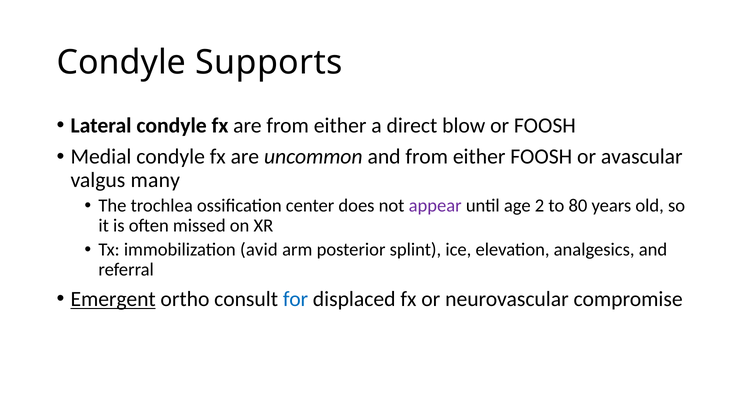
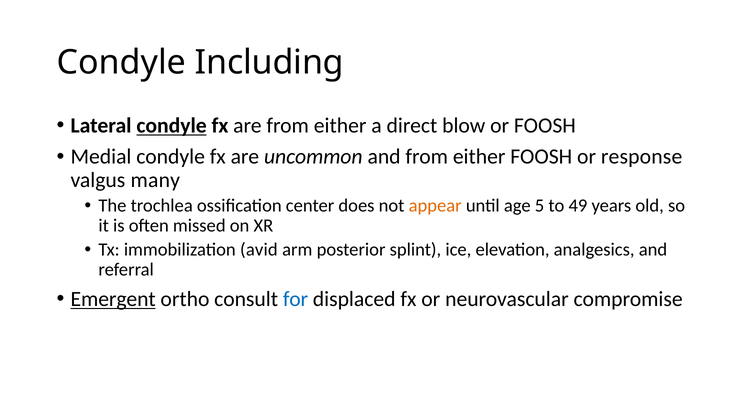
Supports: Supports -> Including (269, 62)
condyle underline: none -> present (172, 126)
avascular: avascular -> response (642, 157)
appear colour: purple -> orange (435, 206)
2: 2 -> 5 (540, 206)
80: 80 -> 49 (578, 206)
